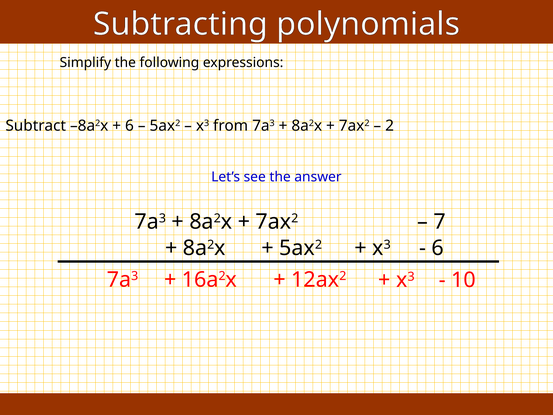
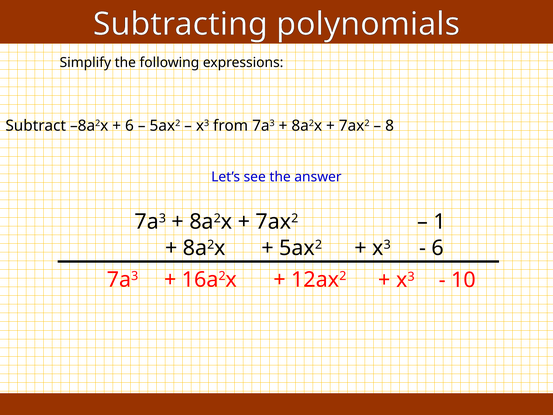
2: 2 -> 8 (390, 126)
7: 7 -> 1 (440, 222)
